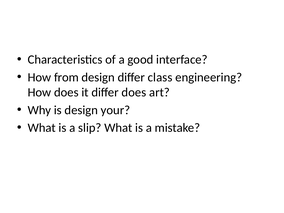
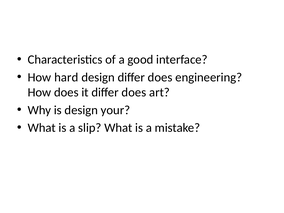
from: from -> hard (66, 77)
design differ class: class -> does (160, 77)
